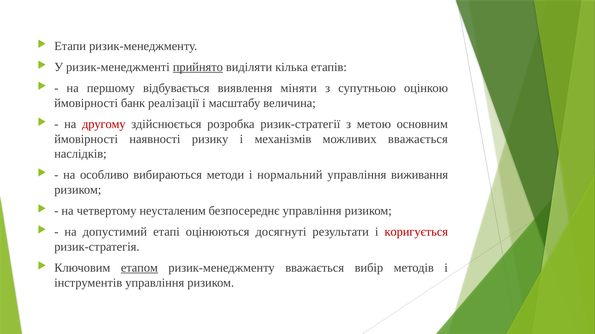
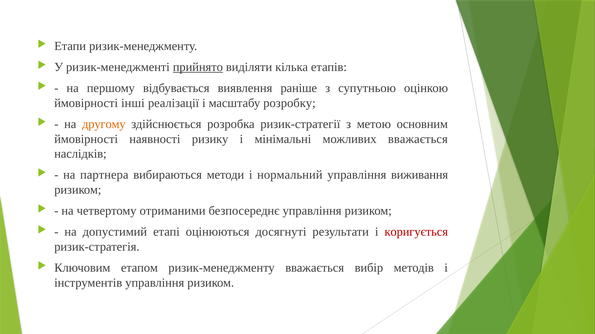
міняти: міняти -> раніше (299, 88)
банк: банк -> інші (133, 103)
величина: величина -> розробку (289, 103)
другому colour: red -> orange (104, 124)
механізмів: механізмів -> мінімальні (283, 139)
особливо: особливо -> партнера (104, 175)
неусталеним: неусталеним -> отриманими (173, 211)
етапом underline: present -> none (139, 268)
